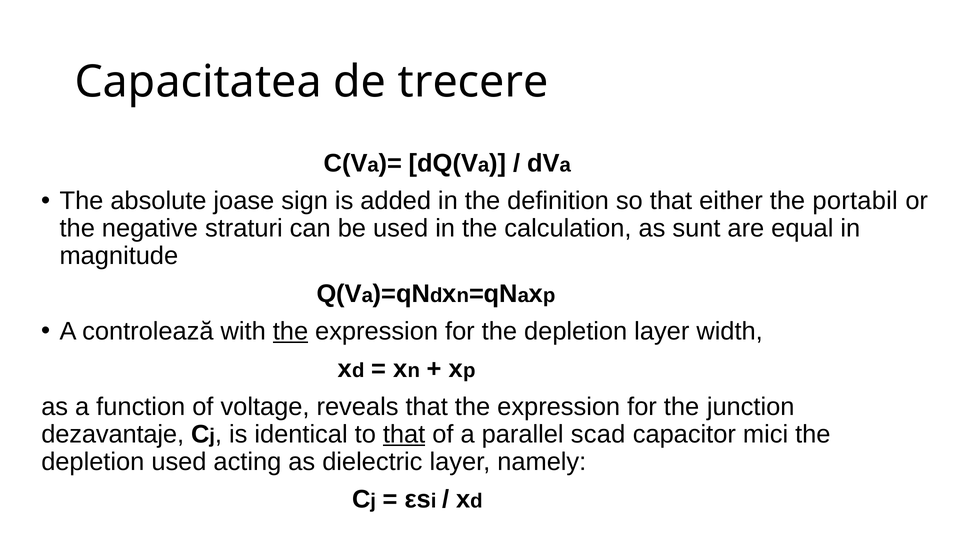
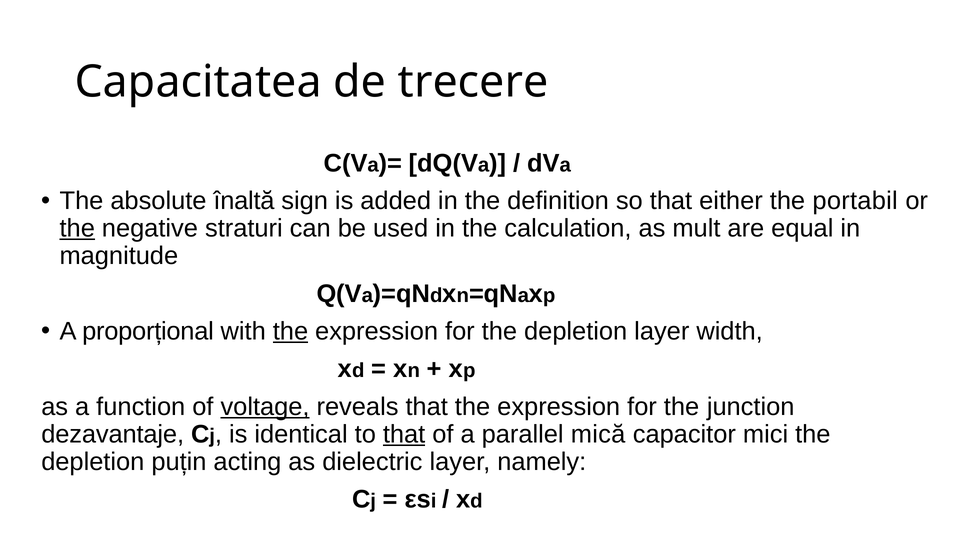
joase: joase -> înaltă (244, 201)
the underline: none -> present (77, 229)
sunt: sunt -> mult (696, 229)
controlează: controlează -> proporțional (148, 331)
voltage underline: none -> present (265, 407)
scad: scad -> mică (598, 434)
depletion used: used -> puțin (179, 462)
